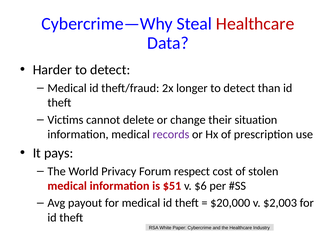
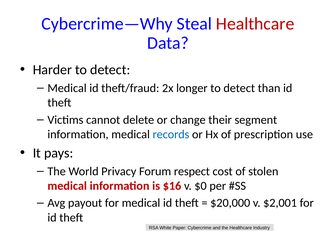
situation: situation -> segment (256, 120)
records colour: purple -> blue (171, 134)
$51: $51 -> $16 (172, 186)
$6: $6 -> $0 (201, 186)
$2,003: $2,003 -> $2,001 (280, 203)
